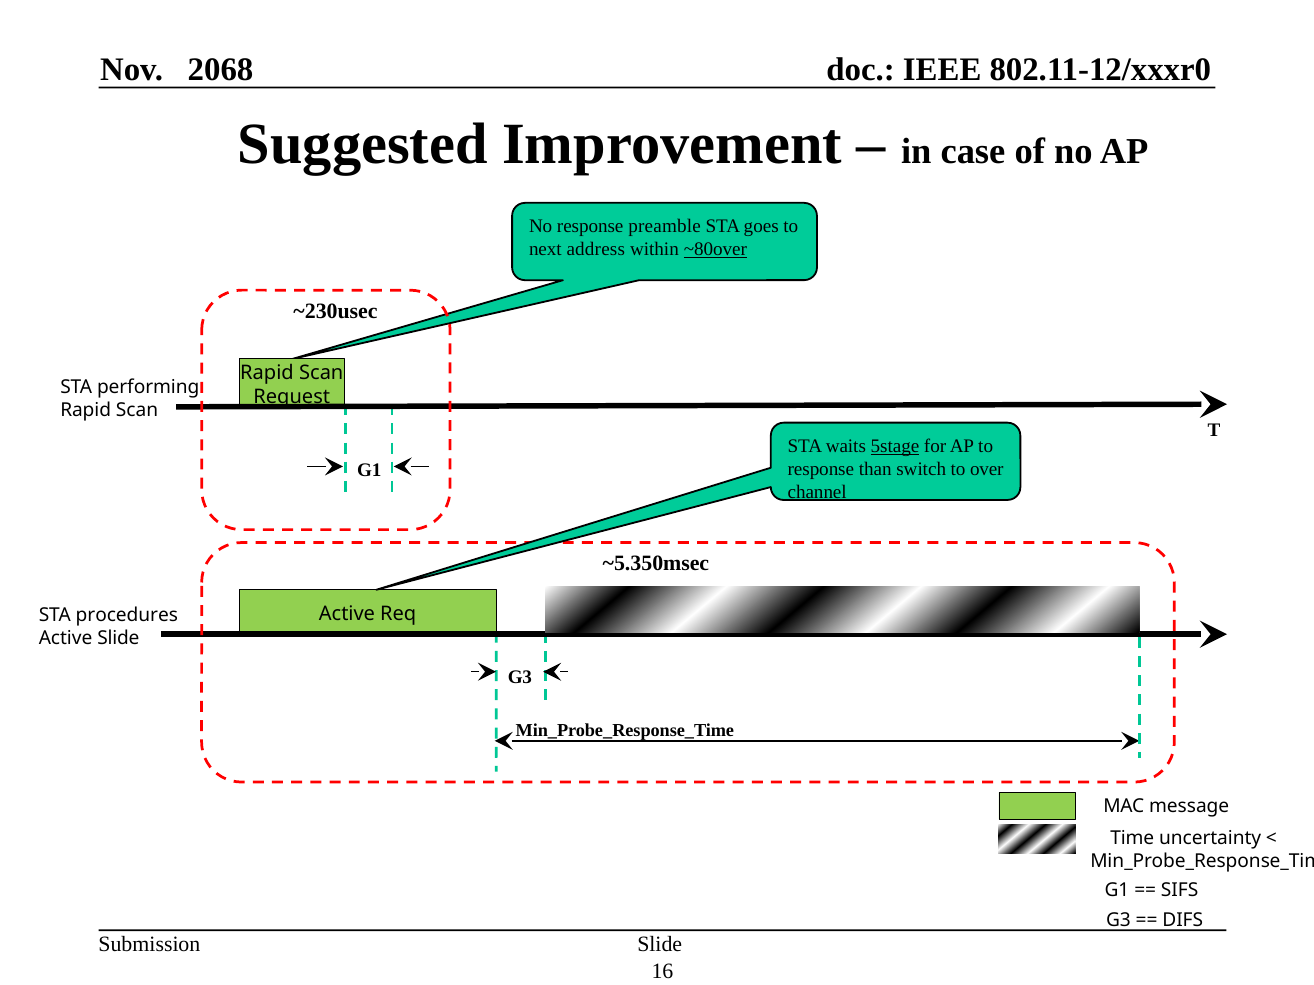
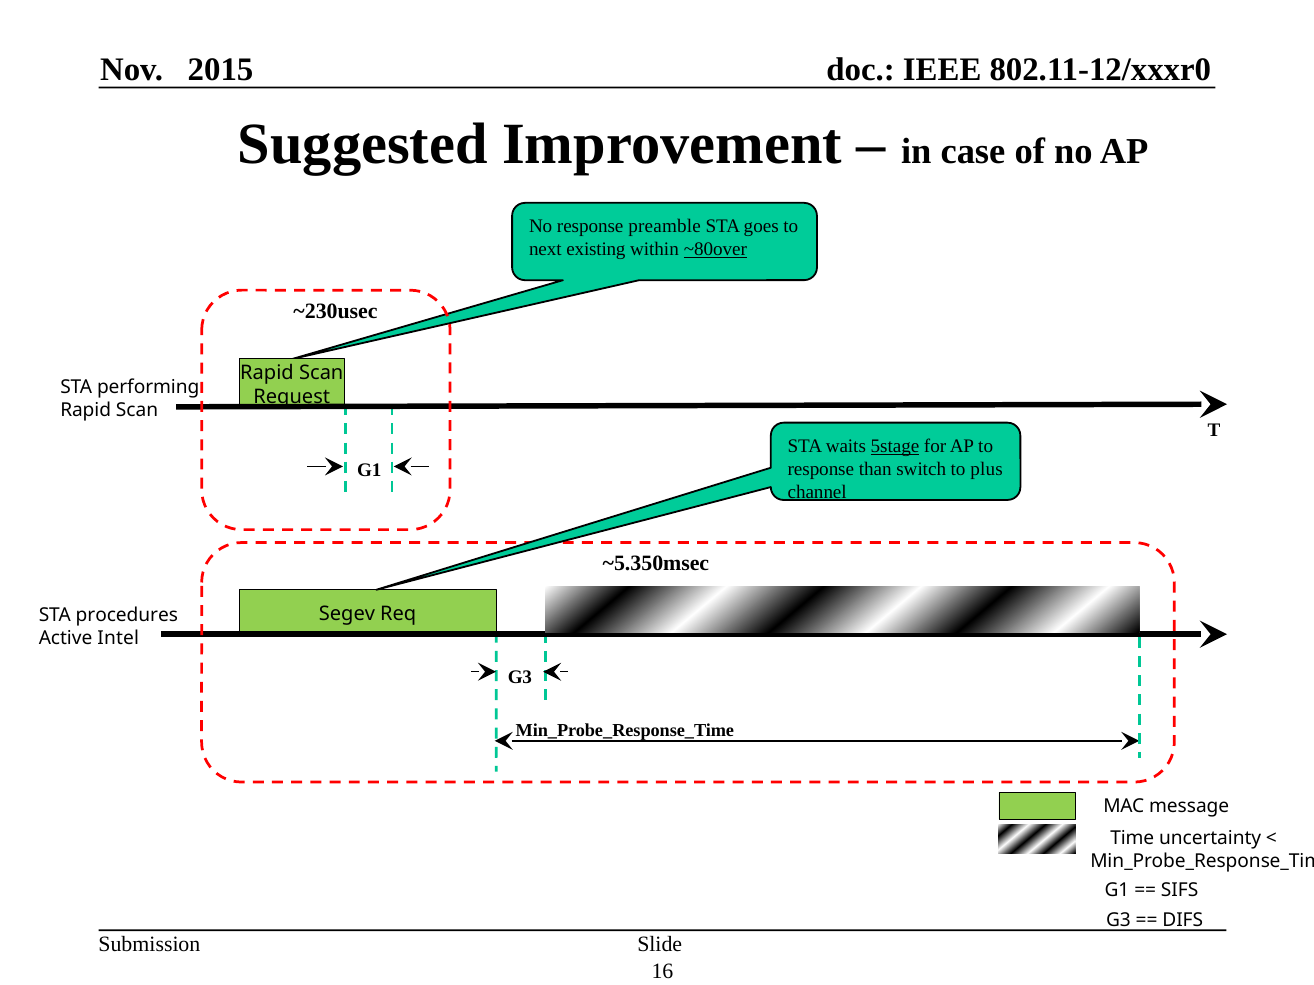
2068: 2068 -> 2015 (221, 70)
address: address -> existing (596, 249)
over: over -> plus (987, 469)
Active: Active -> Segev (347, 614)
Active Slide: Slide -> Intel (118, 638)
